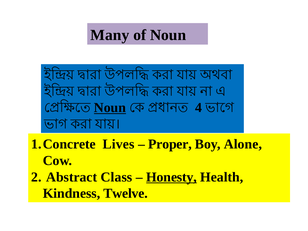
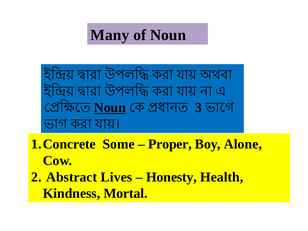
4: 4 -> 3 (199, 108)
Lives: Lives -> Some (119, 144)
Class: Class -> Lives (116, 177)
Honesty underline: present -> none (172, 177)
Twelve: Twelve -> Mortal (126, 193)
